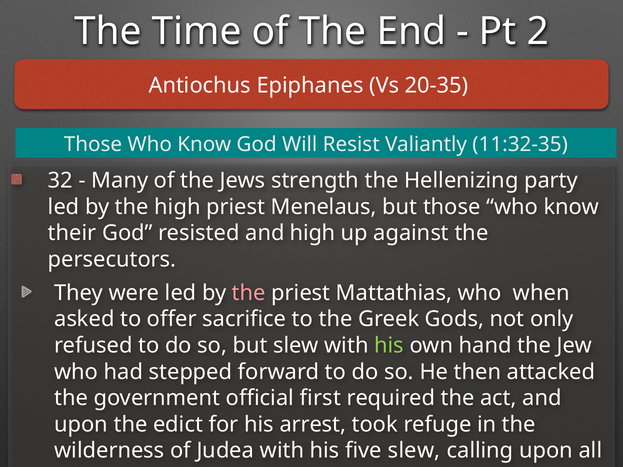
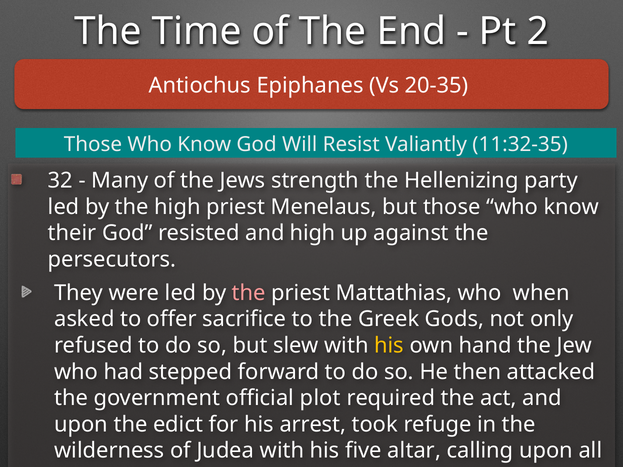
his colour: light green -> yellow (389, 346)
first: first -> plot (320, 398)
five slew: slew -> altar (414, 451)
